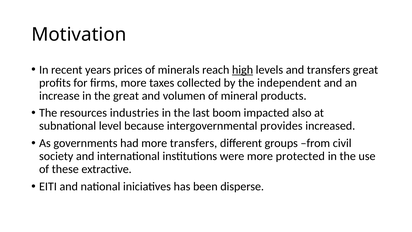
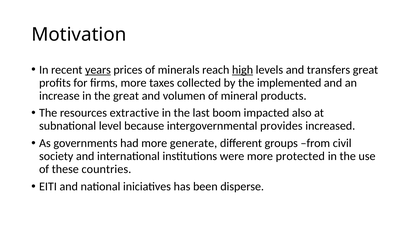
years underline: none -> present (98, 70)
independent: independent -> implemented (289, 83)
industries: industries -> extractive (134, 113)
more transfers: transfers -> generate (194, 143)
extractive: extractive -> countries (106, 169)
